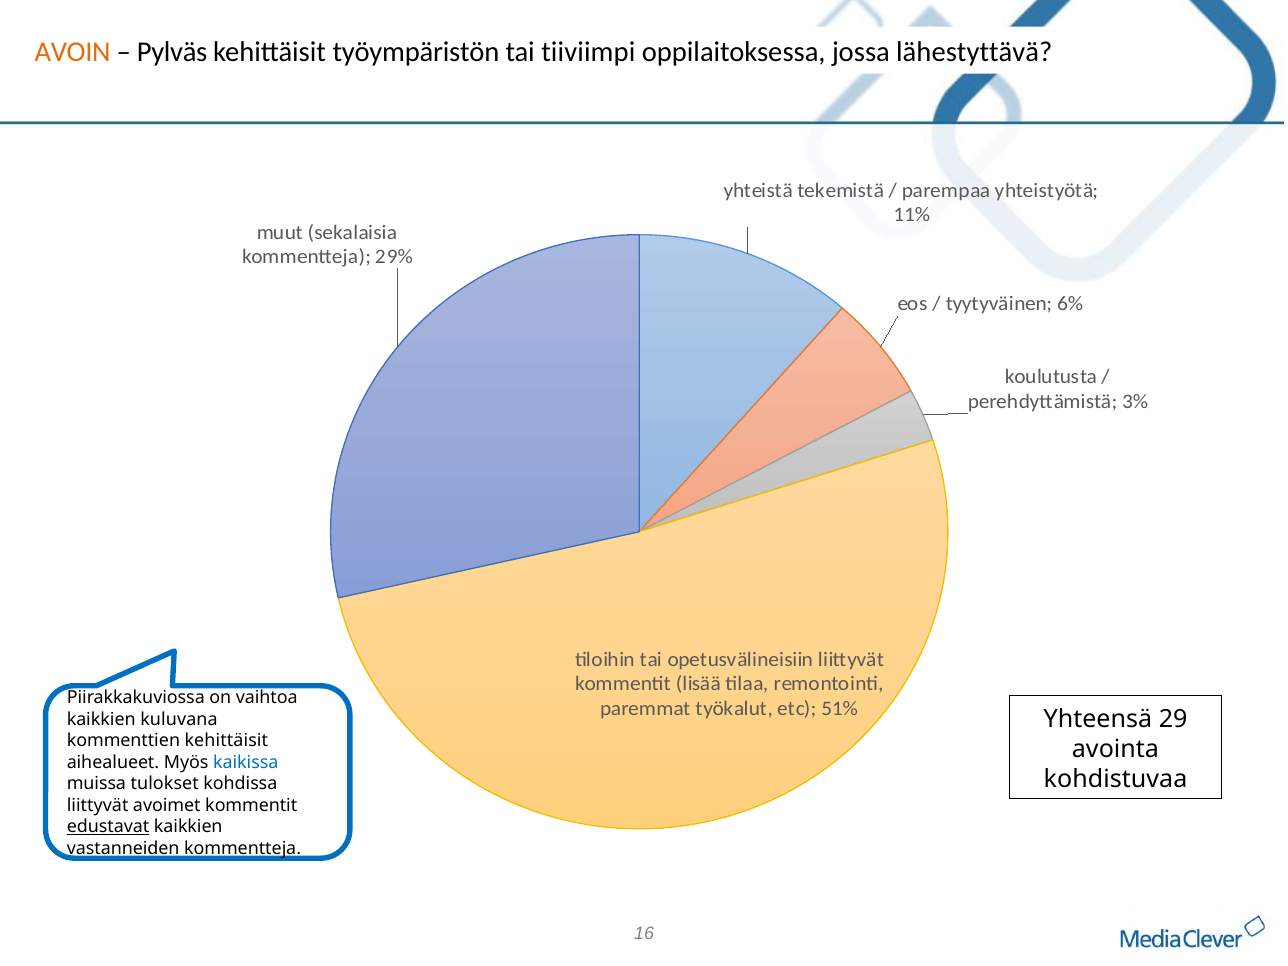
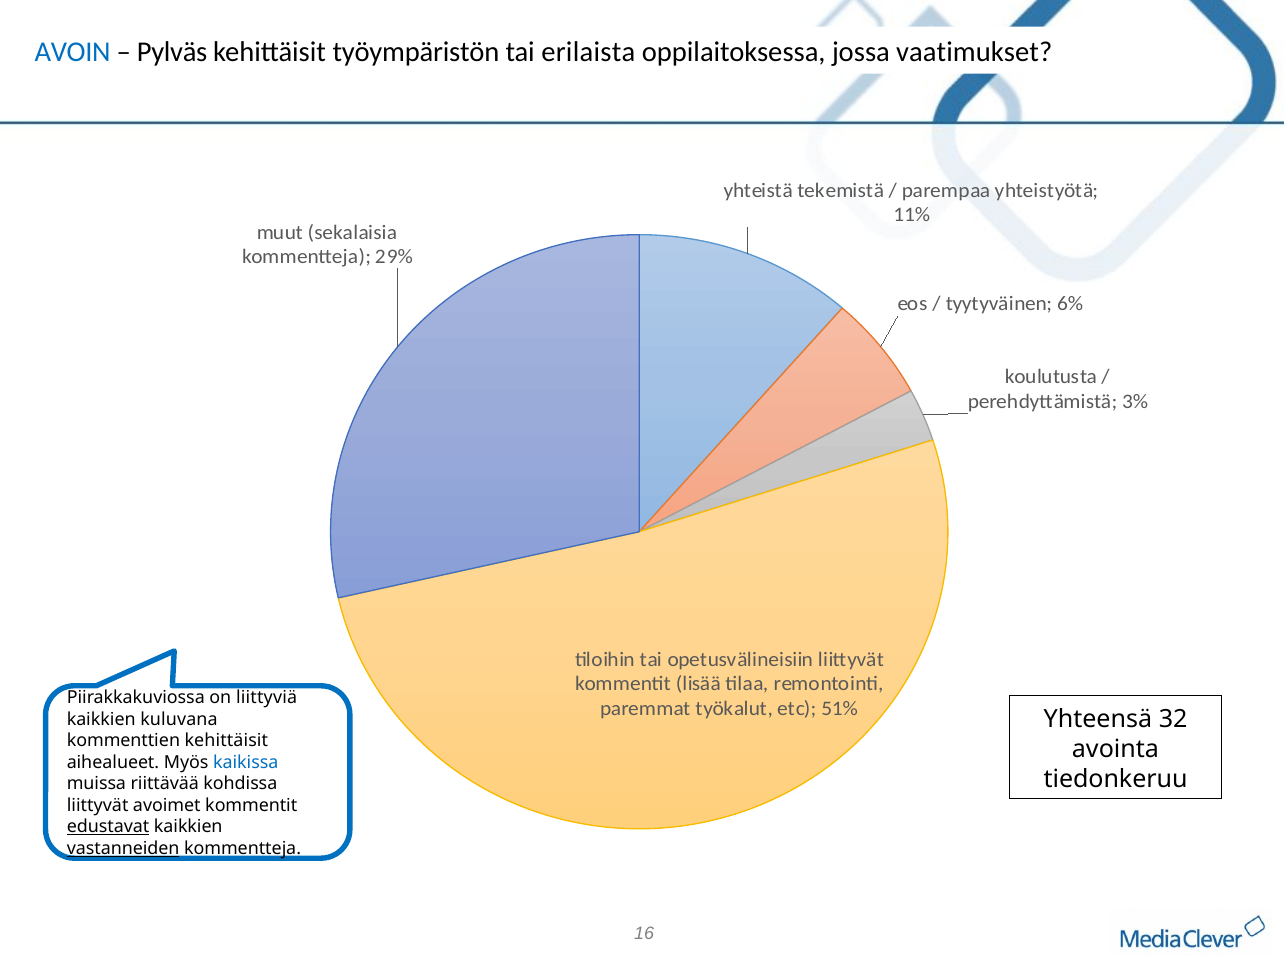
AVOIN colour: orange -> blue (73, 52)
tiiviimpi: tiiviimpi -> erilaista (588, 52)
lähestyttävä: lähestyttävä -> vaatimukset (974, 52)
vaihtoa: vaihtoa -> liittyviä (267, 698)
29: 29 -> 32 (1173, 719)
kohdistuvaa: kohdistuvaa -> tiedonkeruu (1116, 779)
tulokset: tulokset -> riittävää (165, 784)
vastanneiden underline: none -> present (123, 848)
